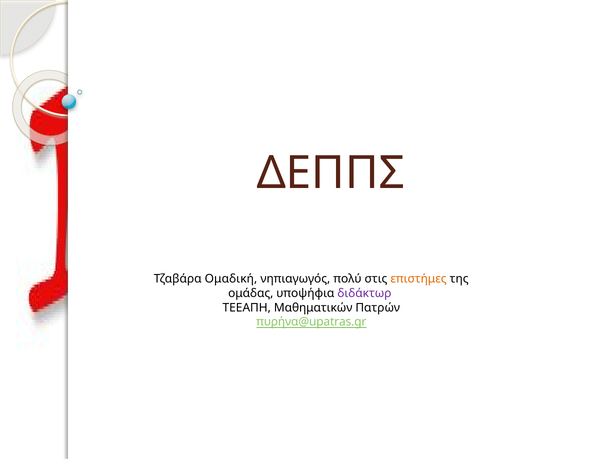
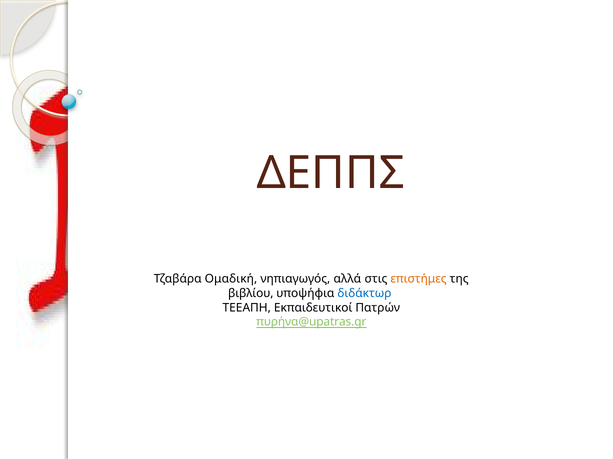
πολύ: πολύ -> αλλά (347, 279)
ομάδας: ομάδας -> βιβλίου (251, 294)
διδάκτωρ colour: purple -> blue (364, 294)
Μαθηματικών: Μαθηματικών -> Εκπαιδευτικοί (313, 308)
